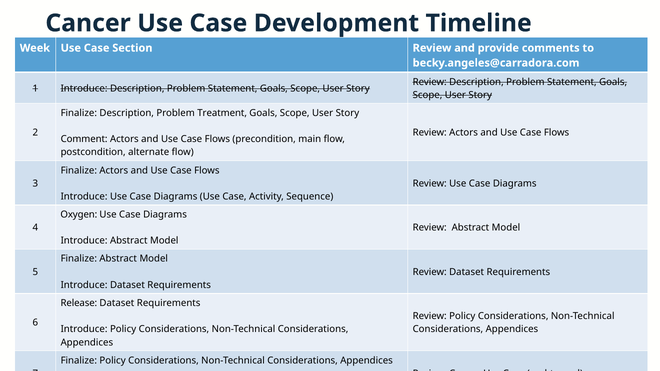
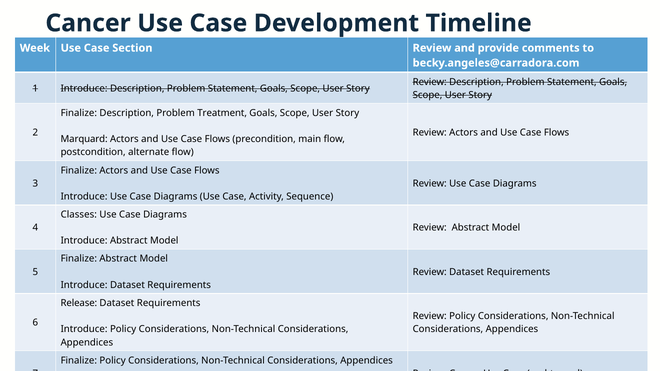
Comment: Comment -> Marquard (84, 139)
Oxygen: Oxygen -> Classes (79, 215)
